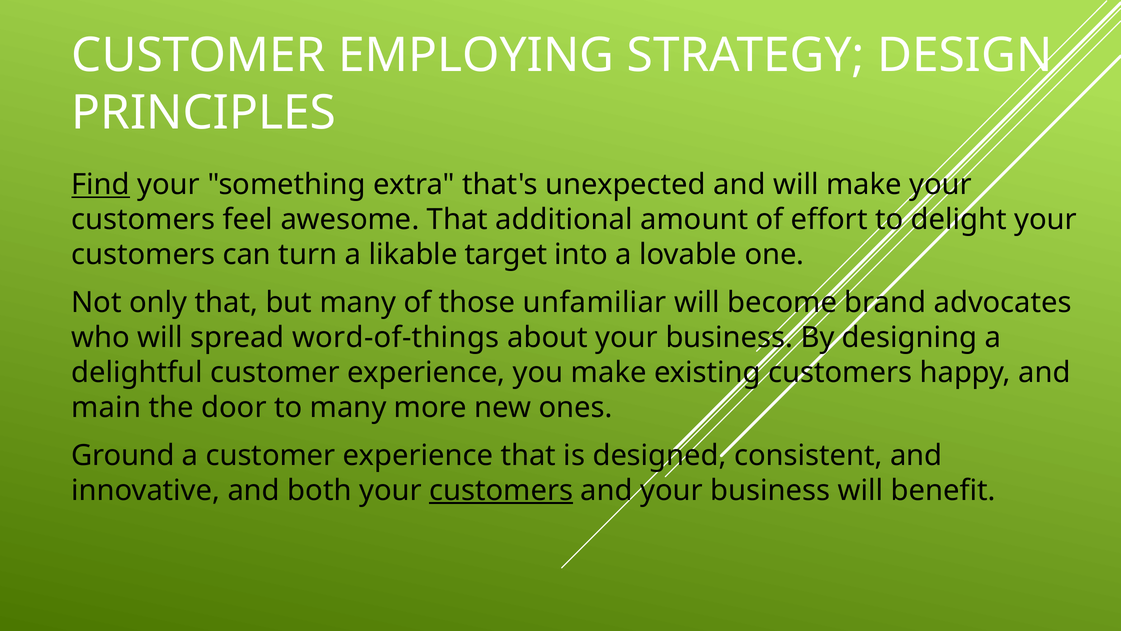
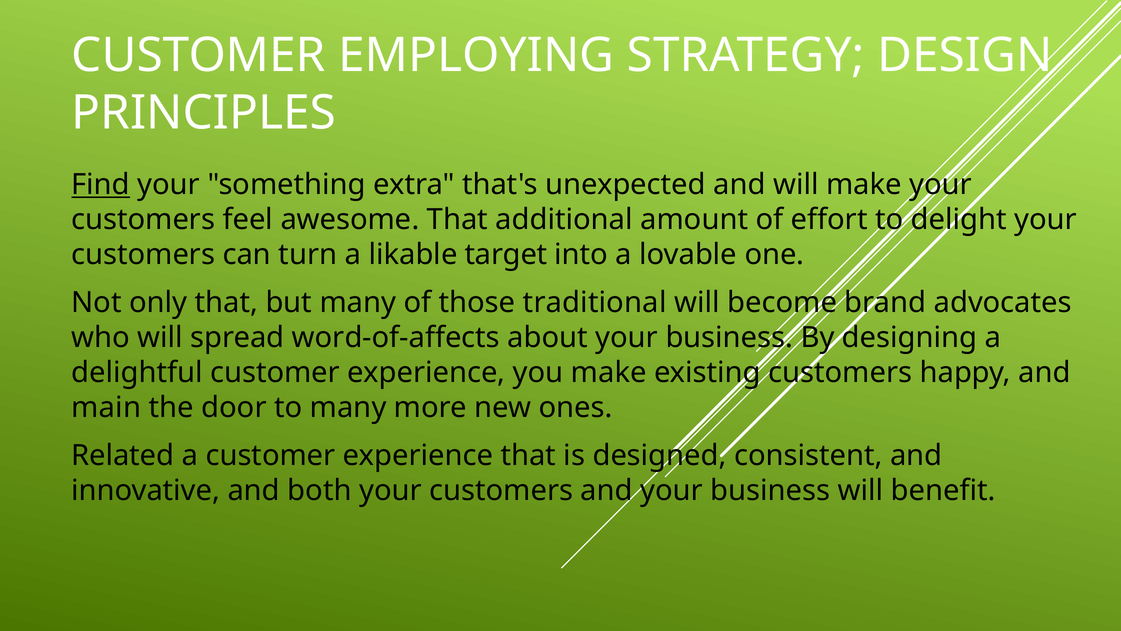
unfamiliar: unfamiliar -> traditional (595, 302)
word-of-things: word-of-things -> word-of-affects (396, 337)
Ground: Ground -> Related (123, 455)
customers underline: present -> none (501, 490)
